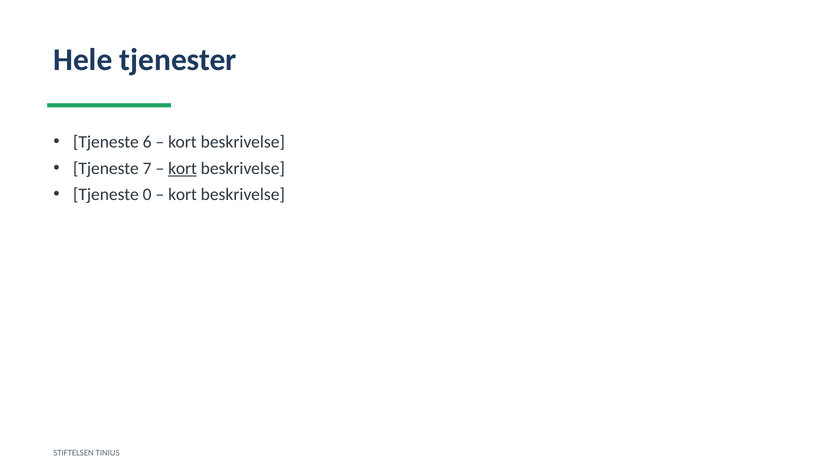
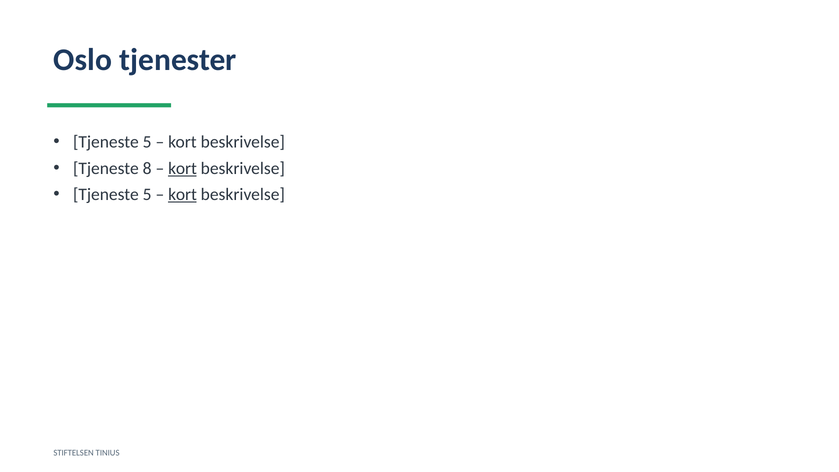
Hele: Hele -> Oslo (83, 60)
6: 6 -> 5 (147, 142)
7: 7 -> 8 (147, 168)
0: 0 -> 5 (147, 195)
kort underline: none -> present (183, 195)
